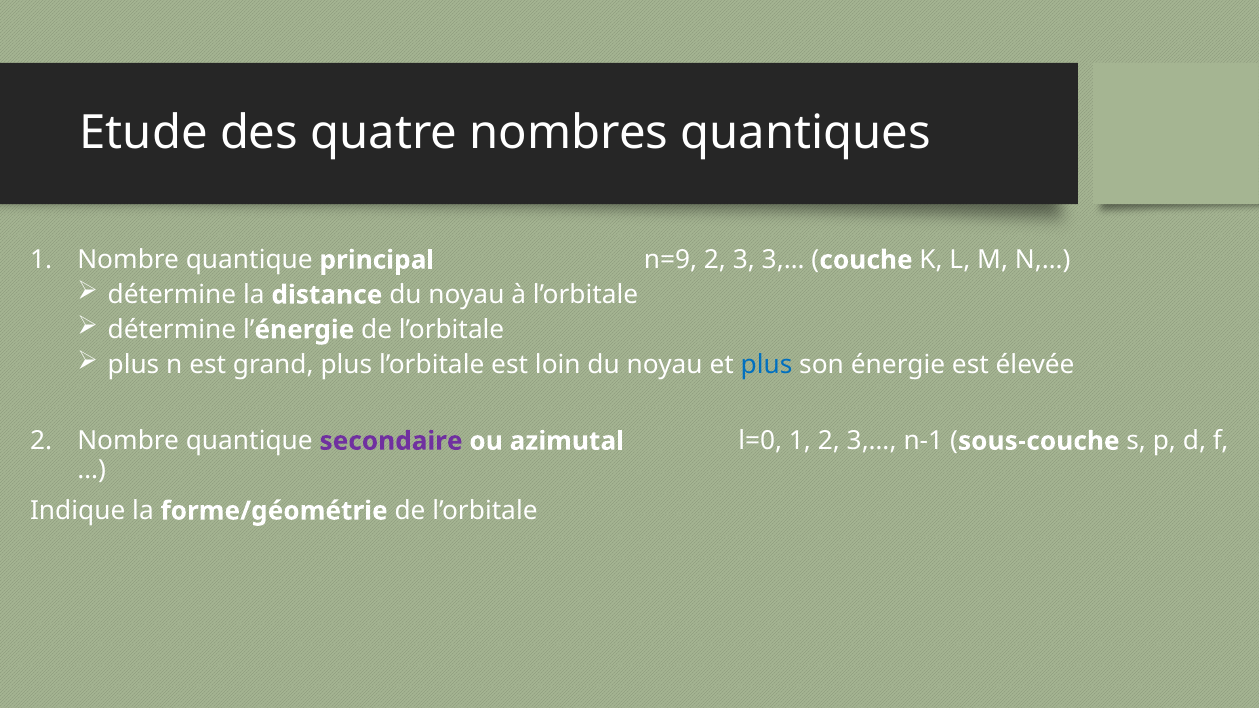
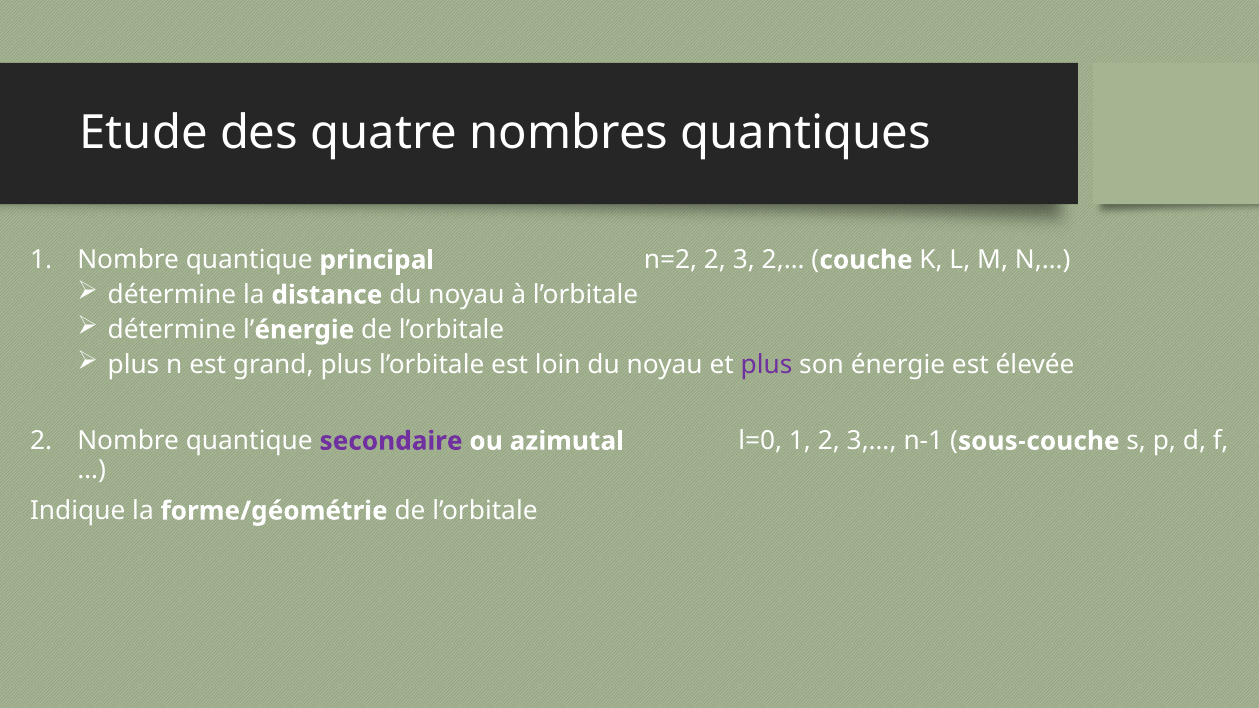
n=9: n=9 -> n=2 (671, 260)
3 3,…: 3,… -> 2,… (783, 260)
plus colour: blue -> purple (767, 365)
